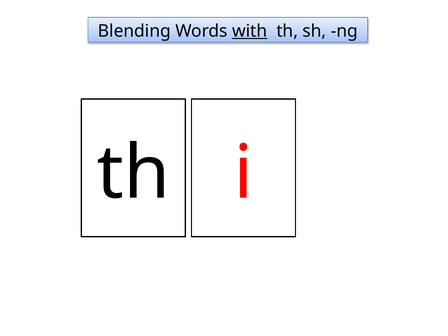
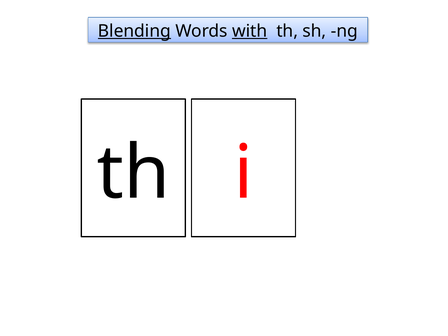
Blending underline: none -> present (134, 31)
